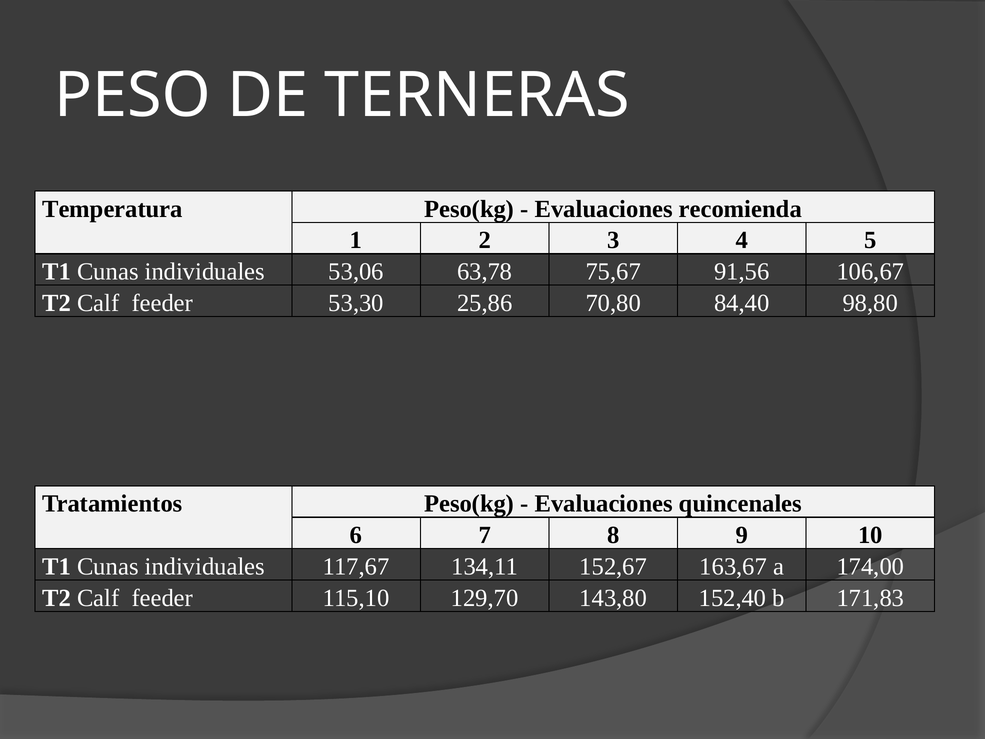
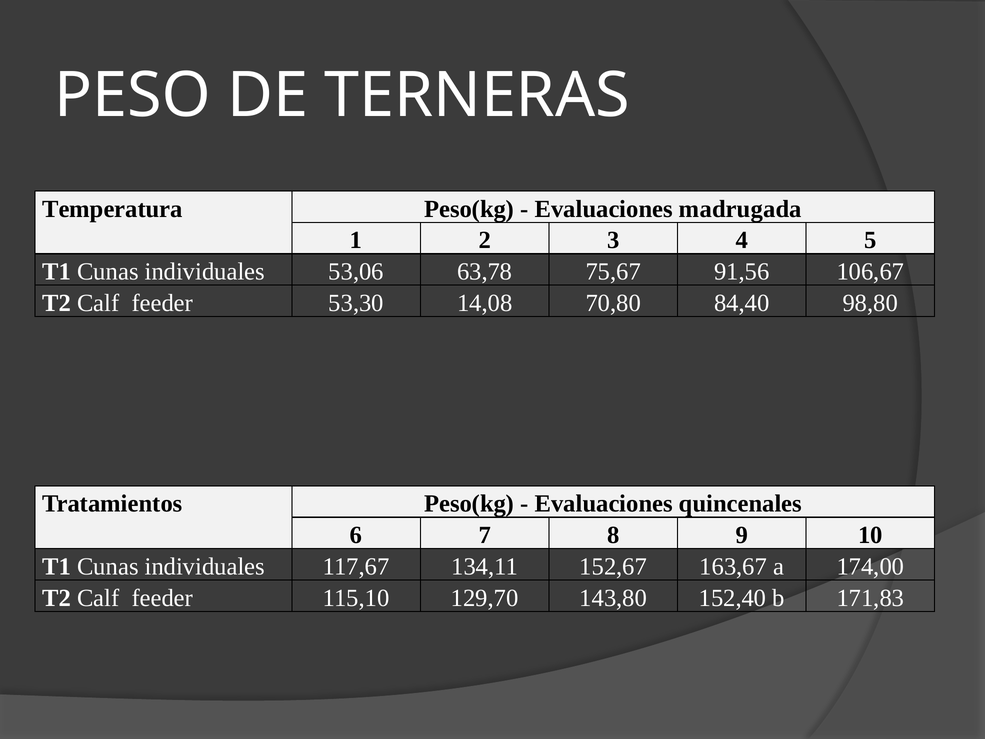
recomienda: recomienda -> madrugada (740, 209)
25,86: 25,86 -> 14,08 (485, 303)
